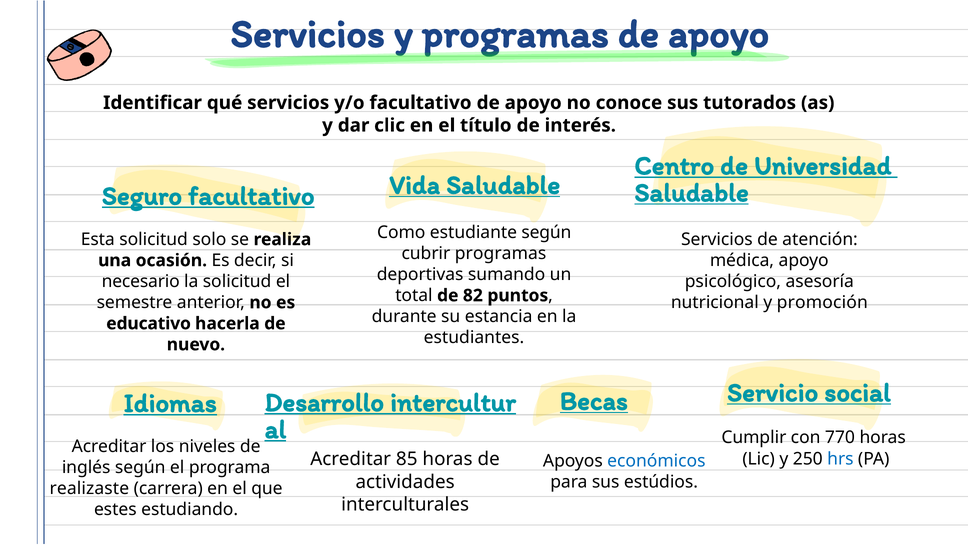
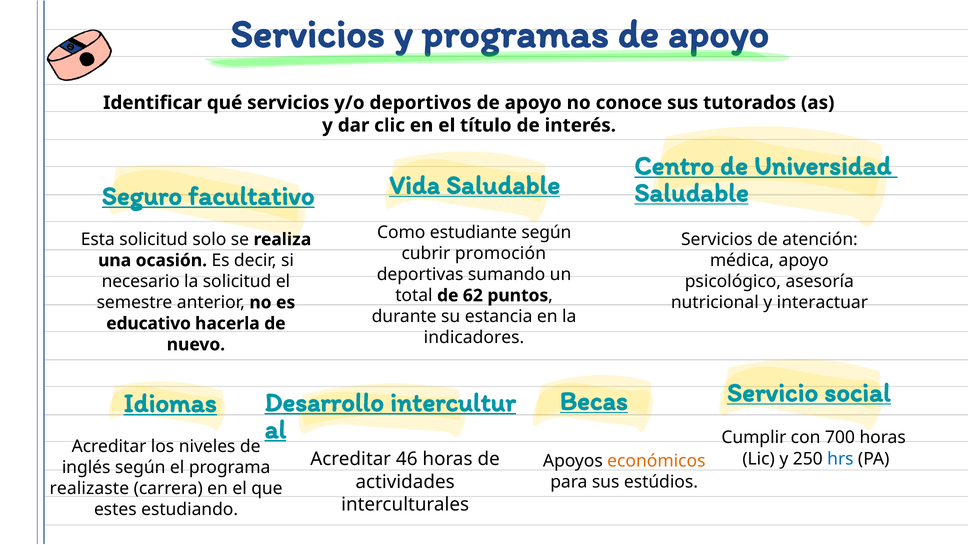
y/o facultativo: facultativo -> deportivos (420, 103)
cubrir programas: programas -> promoción (501, 253)
82: 82 -> 62 (473, 295)
promoción: promoción -> interactuar (822, 302)
estudiantes: estudiantes -> indicadores (474, 337)
770: 770 -> 700 (840, 437)
85: 85 -> 46 (407, 459)
económicos colour: blue -> orange (656, 460)
